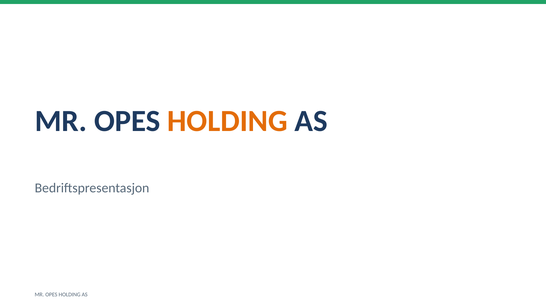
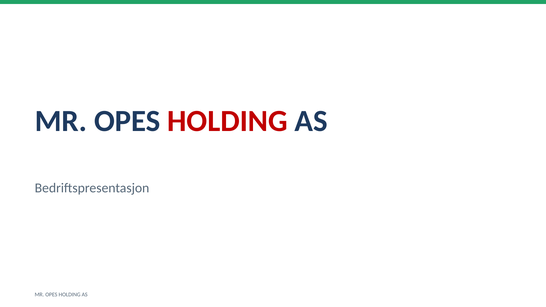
HOLDING colour: orange -> red (227, 121)
